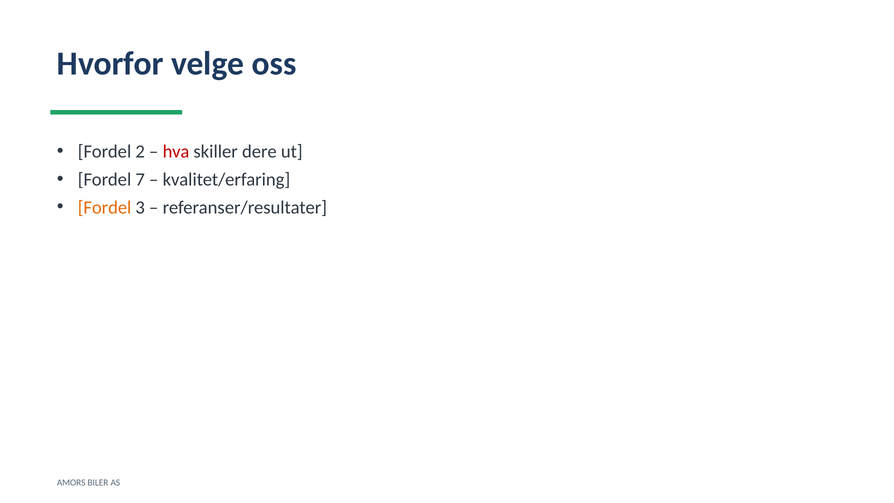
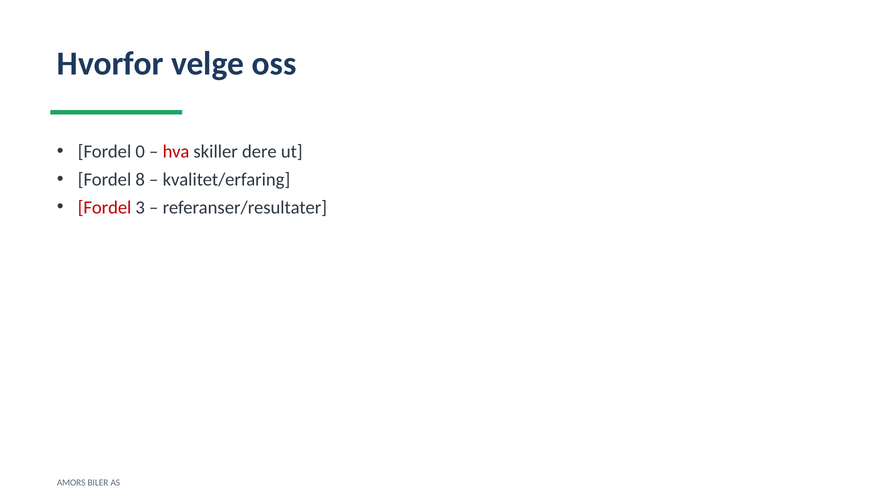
2: 2 -> 0 (140, 151)
7: 7 -> 8 (140, 179)
Fordel colour: orange -> red (105, 207)
